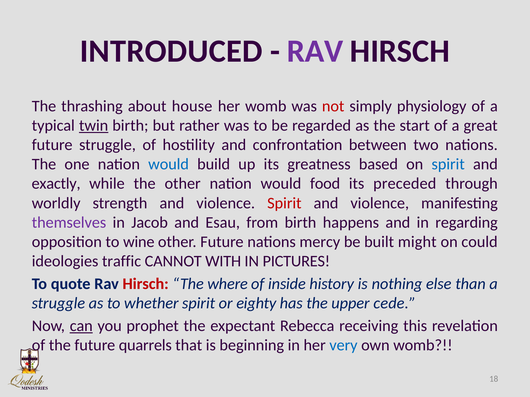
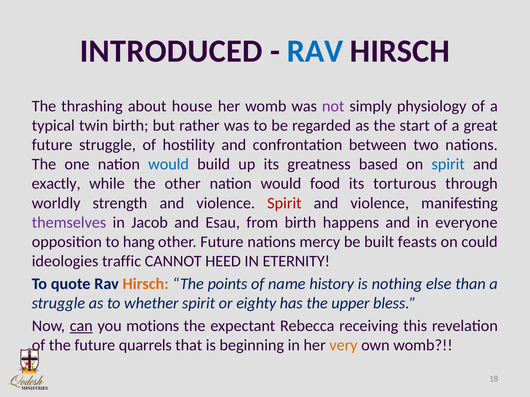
RAV colour: purple -> blue (315, 51)
not colour: red -> purple (333, 106)
twin underline: present -> none (94, 126)
preceded: preceded -> torturous (405, 184)
regarding: regarding -> everyone (466, 223)
wine: wine -> hang (139, 242)
might: might -> feasts (417, 242)
WITH: WITH -> HEED (223, 261)
PICTURES: PICTURES -> ETERNITY (296, 261)
Hirsch colour: red -> orange (146, 284)
where: where -> points (228, 284)
inside: inside -> name (287, 284)
cede: cede -> bless (395, 304)
prophet: prophet -> motions (153, 326)
very colour: blue -> orange (343, 346)
